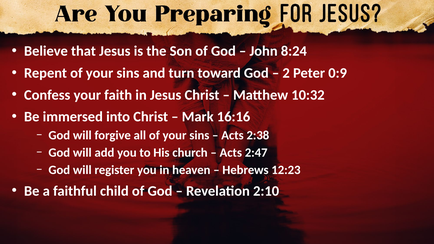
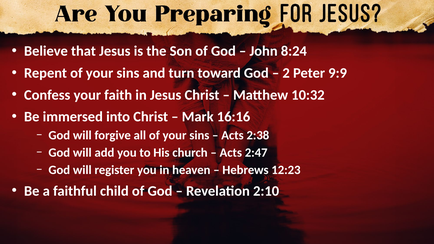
0:9: 0:9 -> 9:9 (338, 73)
